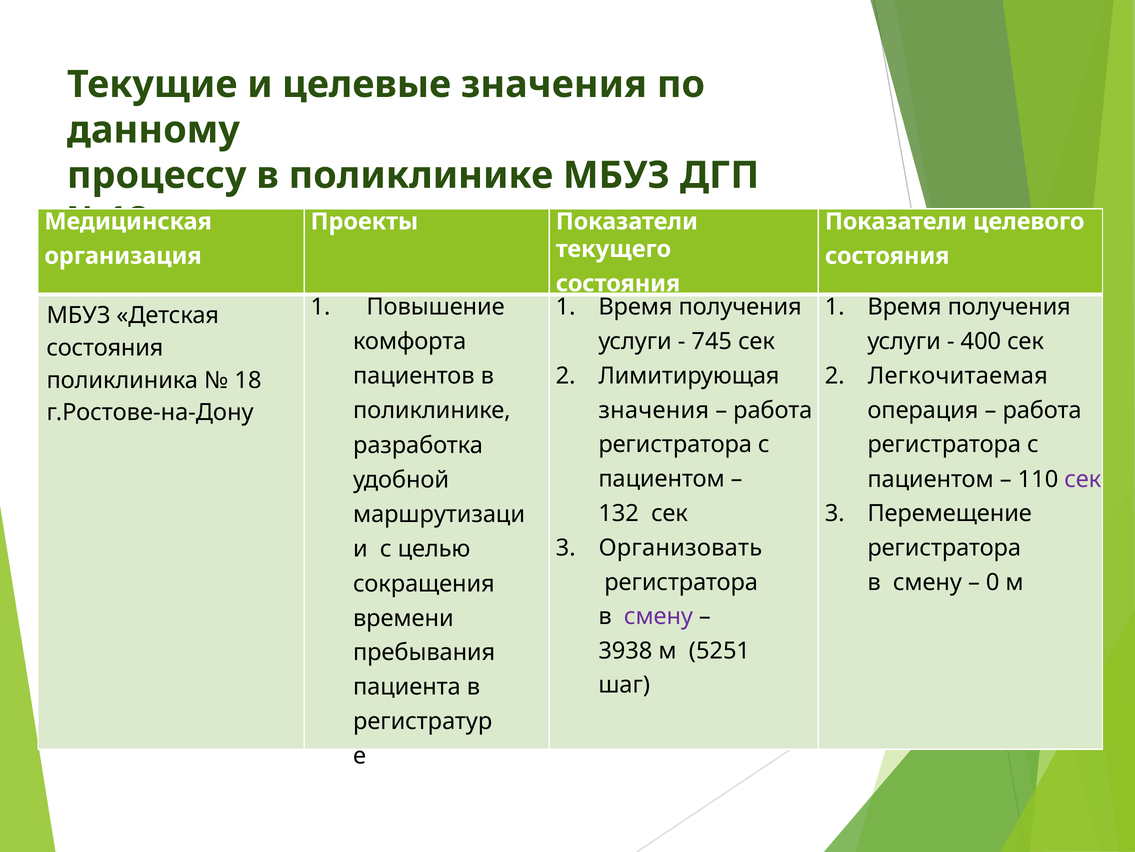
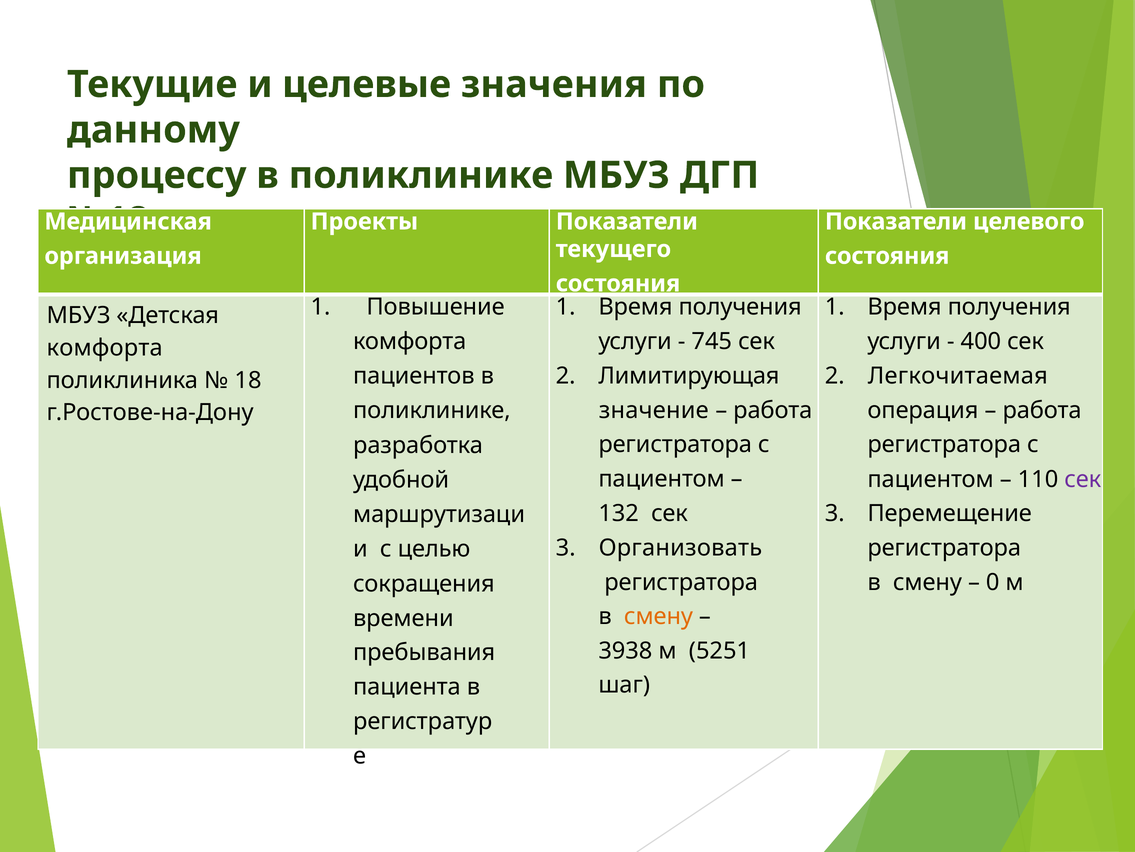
состояния: состояния -> комфорта (105, 348)
значения: значения -> значение (654, 410)
смену colour: purple -> orange (658, 616)
